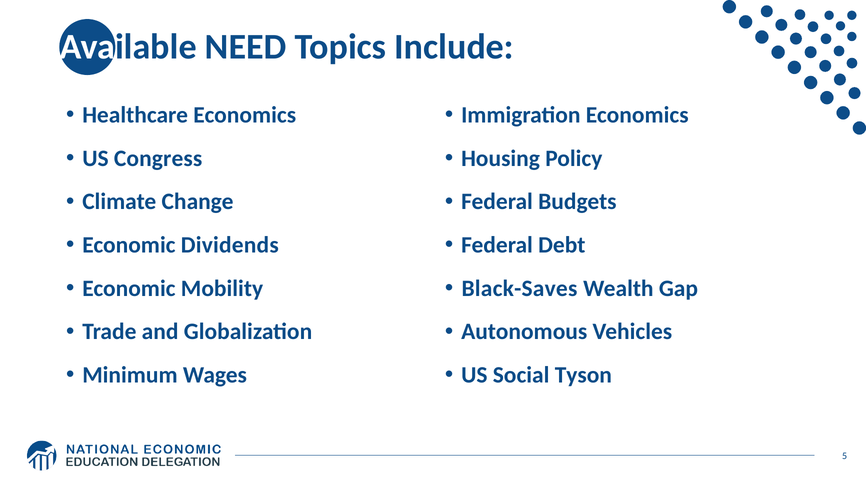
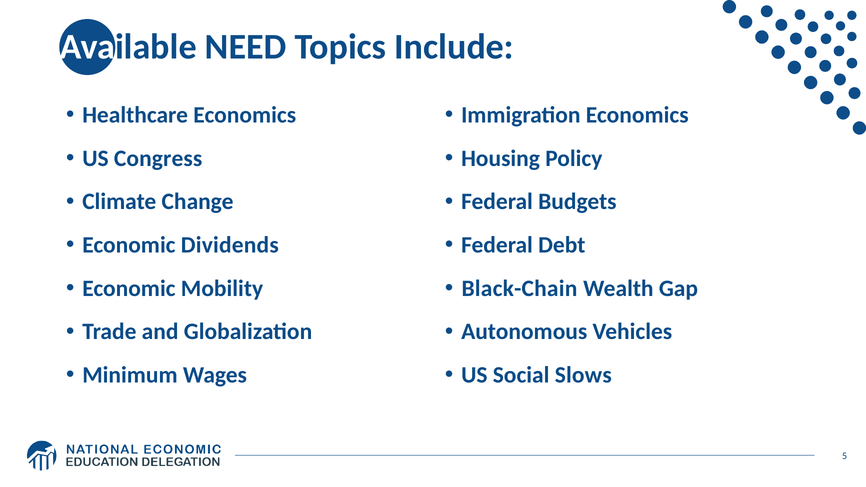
Black-Saves: Black-Saves -> Black-Chain (519, 288)
Tyson: Tyson -> Slows (583, 375)
